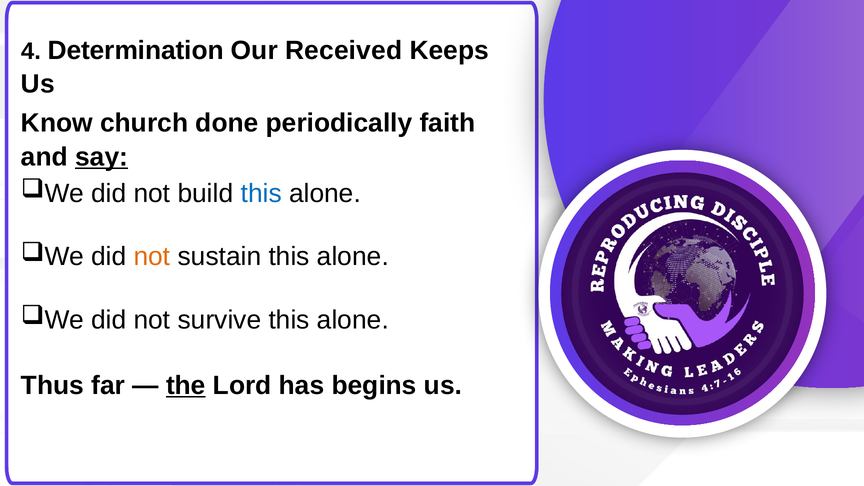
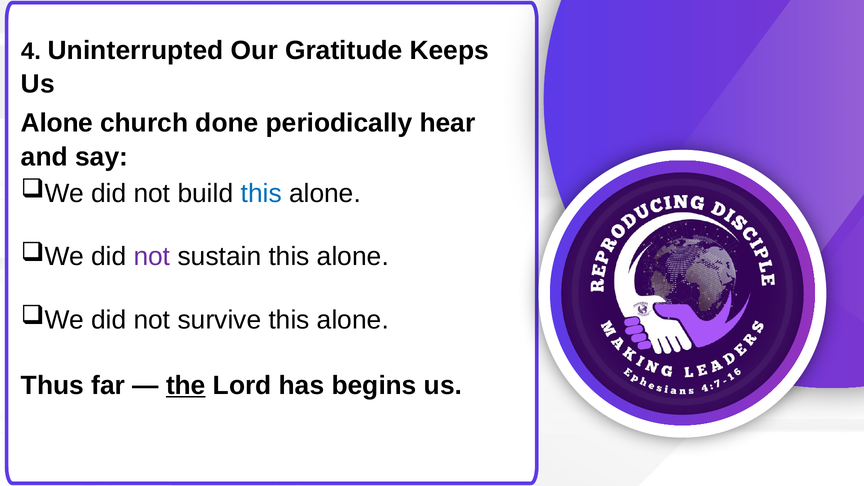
Determination: Determination -> Uninterrupted (136, 50)
Received: Received -> Gratitude (344, 50)
Know: Know -> Alone (57, 123)
faith: faith -> hear (448, 123)
say underline: present -> none (102, 157)
not colour: orange -> purple (152, 257)
